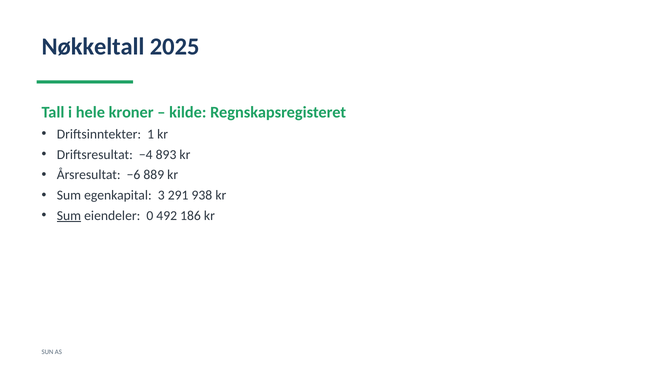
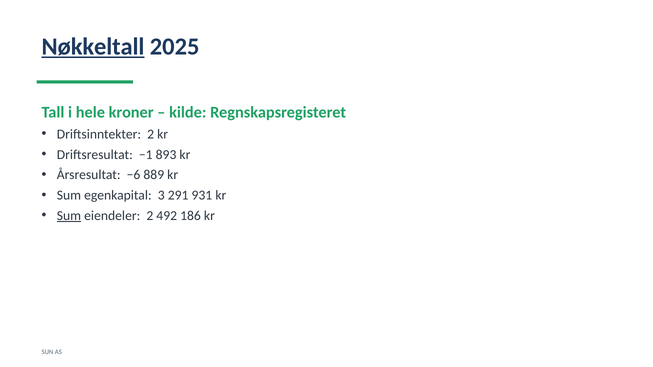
Nøkkeltall underline: none -> present (93, 47)
Driftsinntekter 1: 1 -> 2 (151, 134)
−4: −4 -> −1 (146, 155)
938: 938 -> 931 (202, 196)
eiendeler 0: 0 -> 2 (150, 216)
